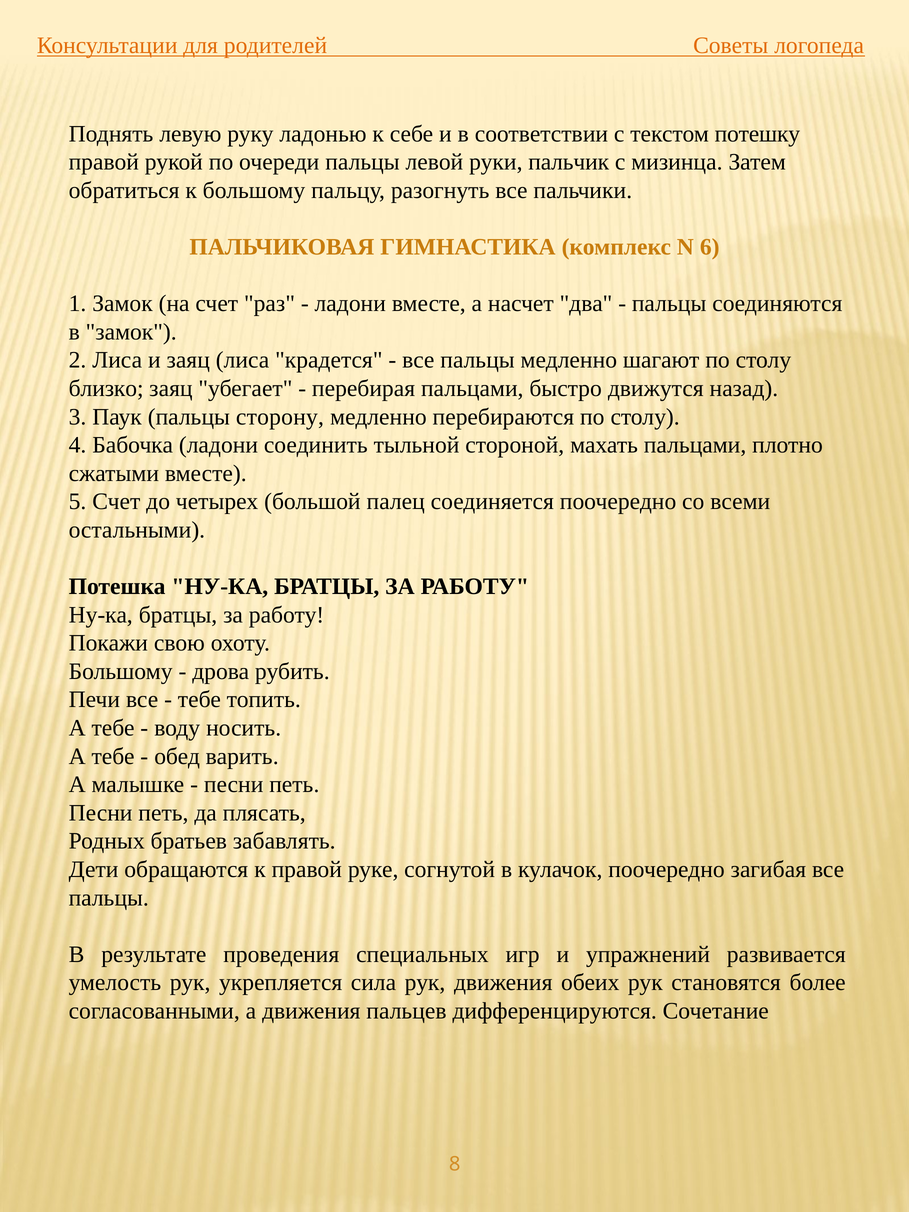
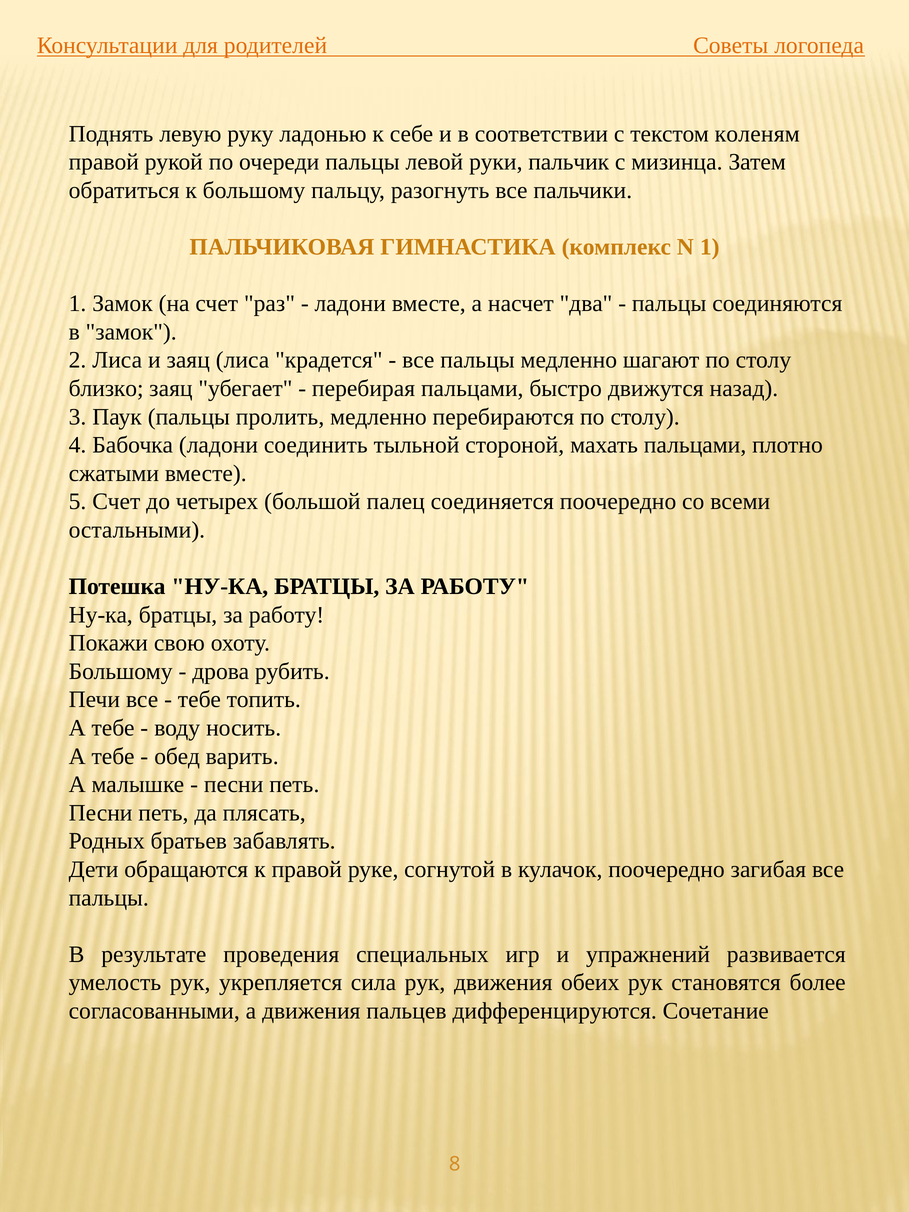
потешку: потешку -> коленям (757, 134)
N 6: 6 -> 1 (710, 247)
сторону: сторону -> пролить (280, 417)
